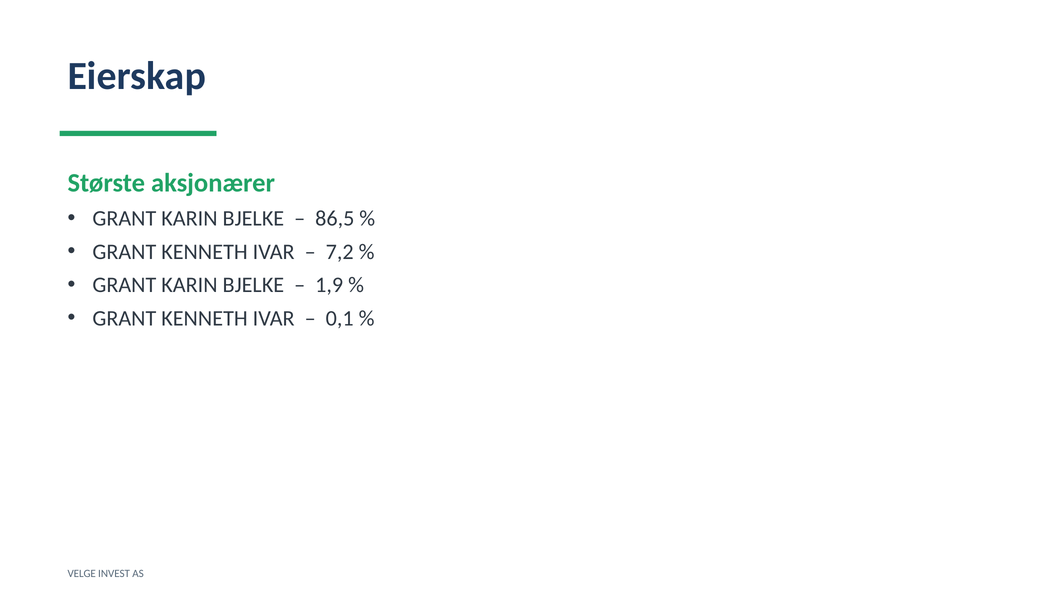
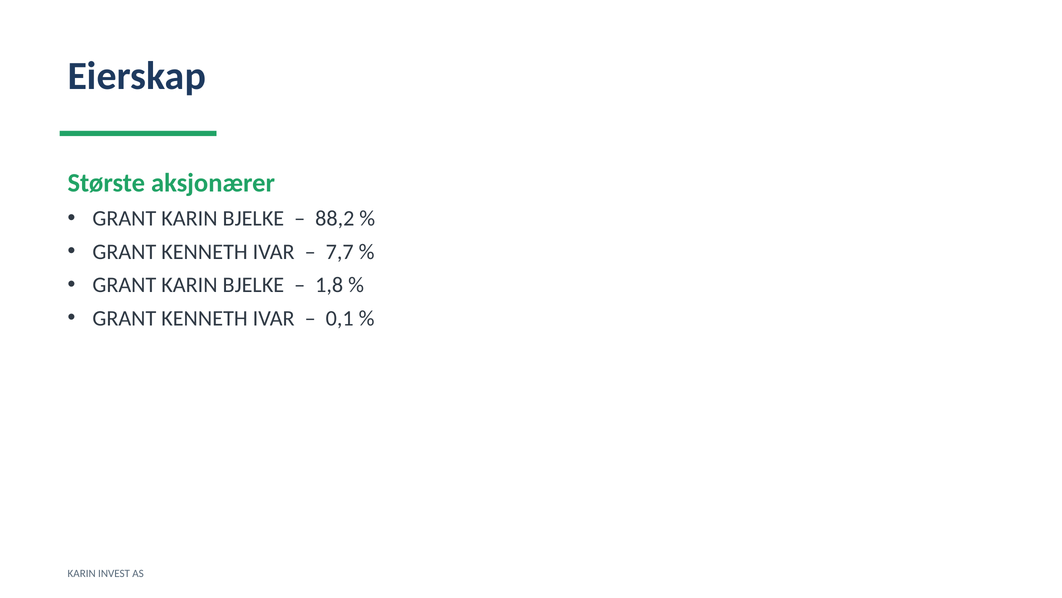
86,5: 86,5 -> 88,2 (335, 218)
7,2: 7,2 -> 7,7 (340, 252)
1,9: 1,9 -> 1,8 (329, 285)
VELGE: VELGE -> KARIN (82, 573)
